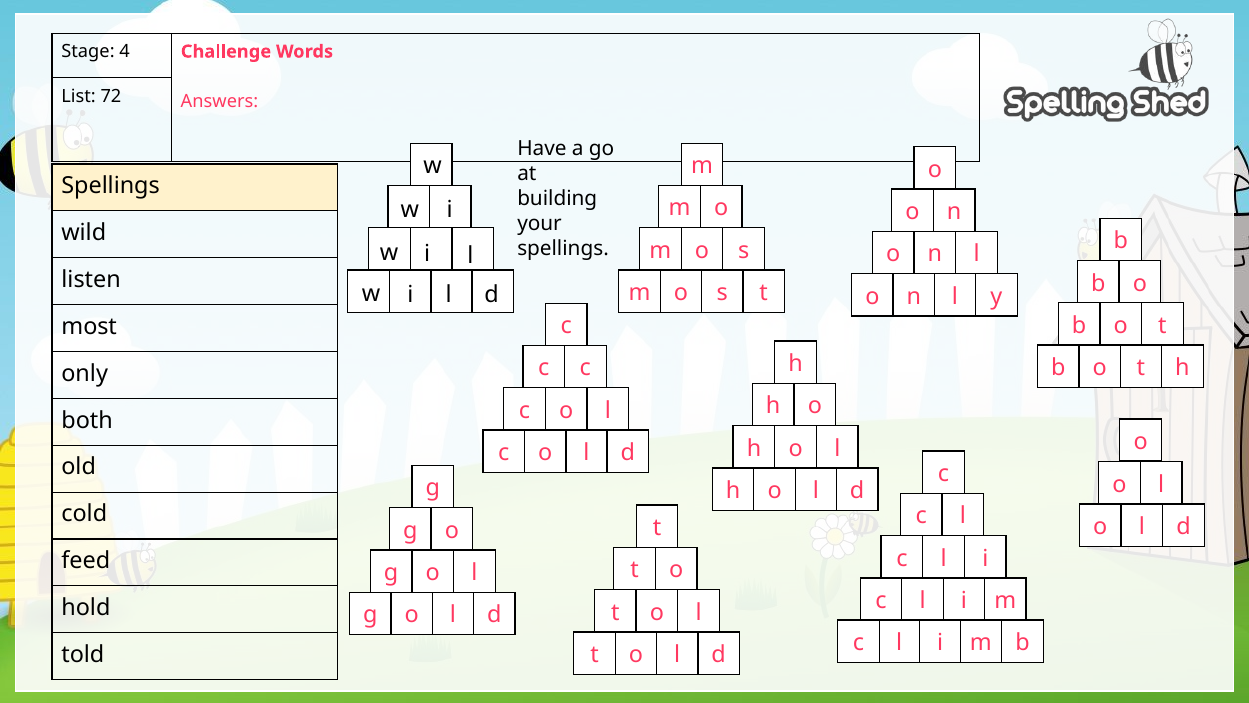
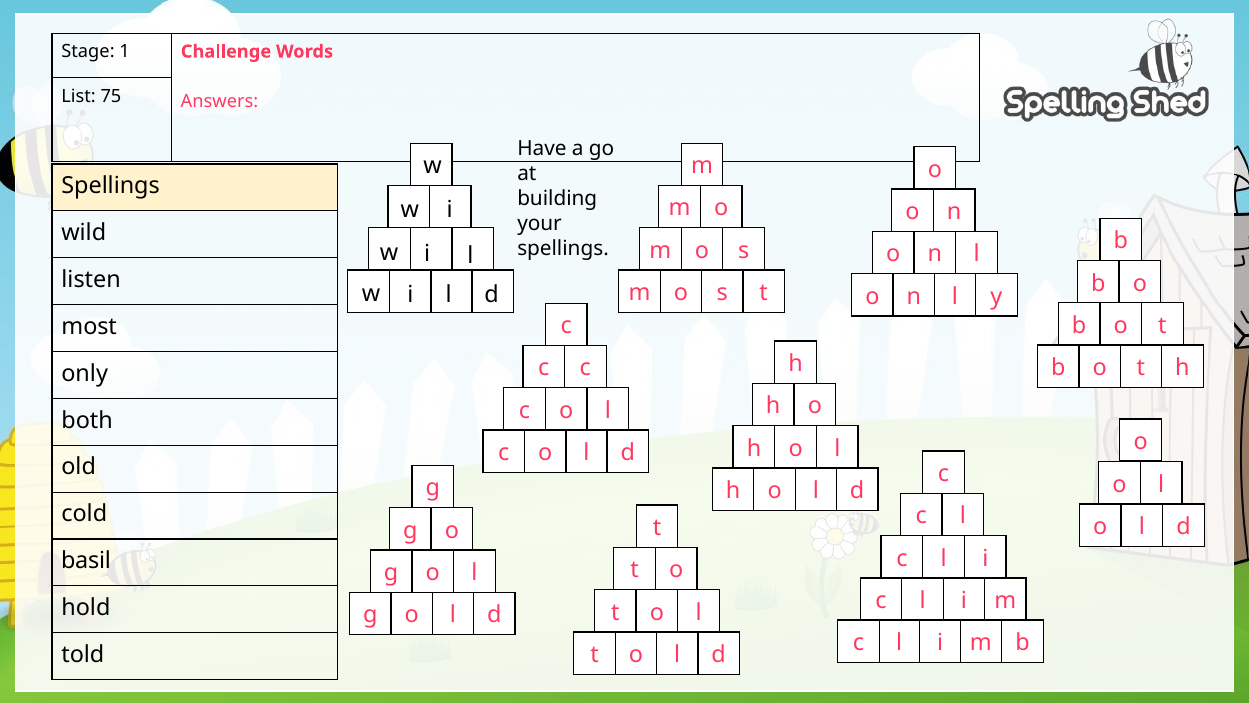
4: 4 -> 1 (125, 52)
72: 72 -> 75 (111, 96)
feed: feed -> basil (86, 561)
